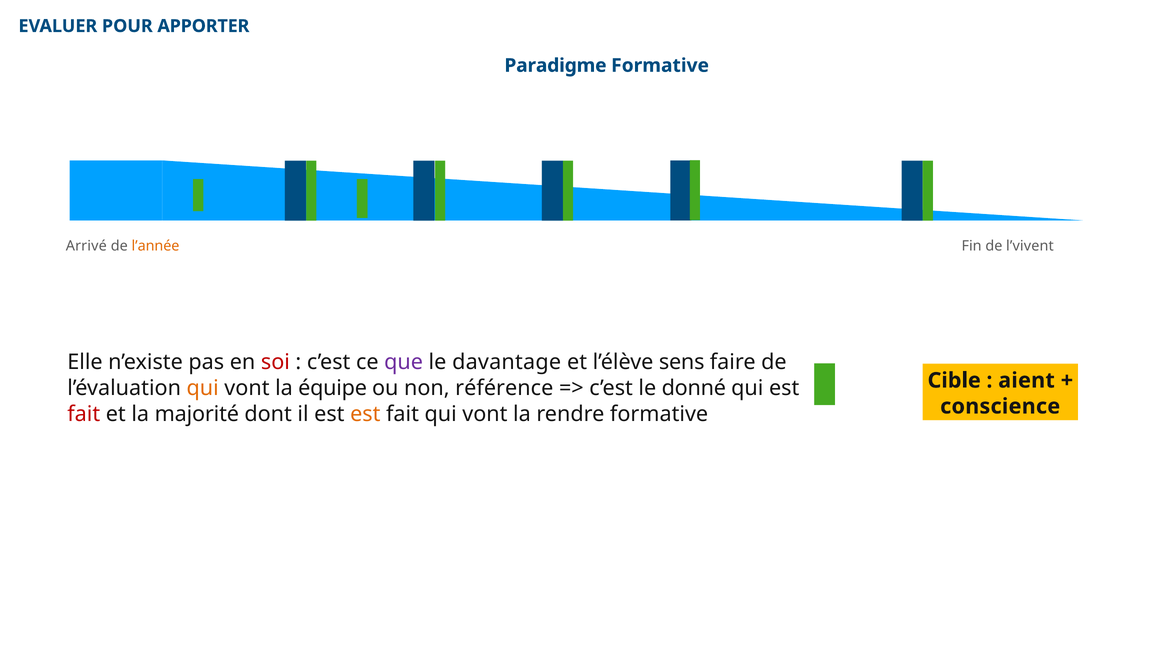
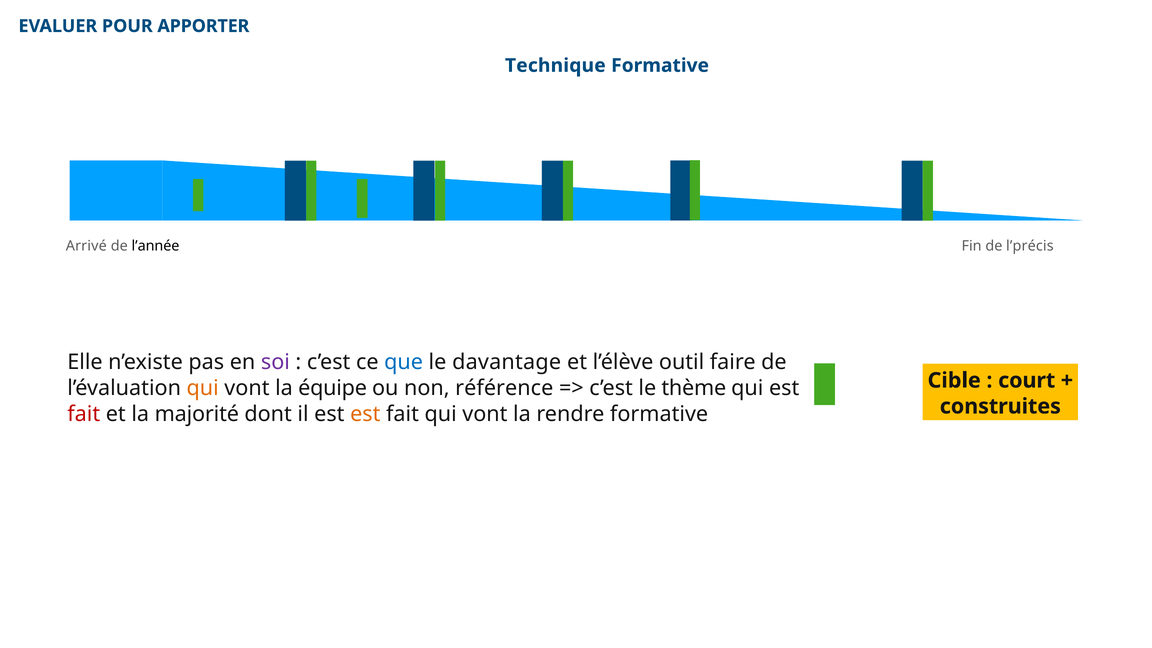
Paradigme: Paradigme -> Technique (555, 66)
l’année colour: orange -> black (156, 246)
l’vivent: l’vivent -> l’précis (1030, 246)
soi colour: red -> purple (275, 362)
que colour: purple -> blue (404, 362)
sens: sens -> outil (682, 362)
aient: aient -> court (1027, 380)
donné: donné -> thème (694, 388)
conscience: conscience -> construites (1000, 406)
